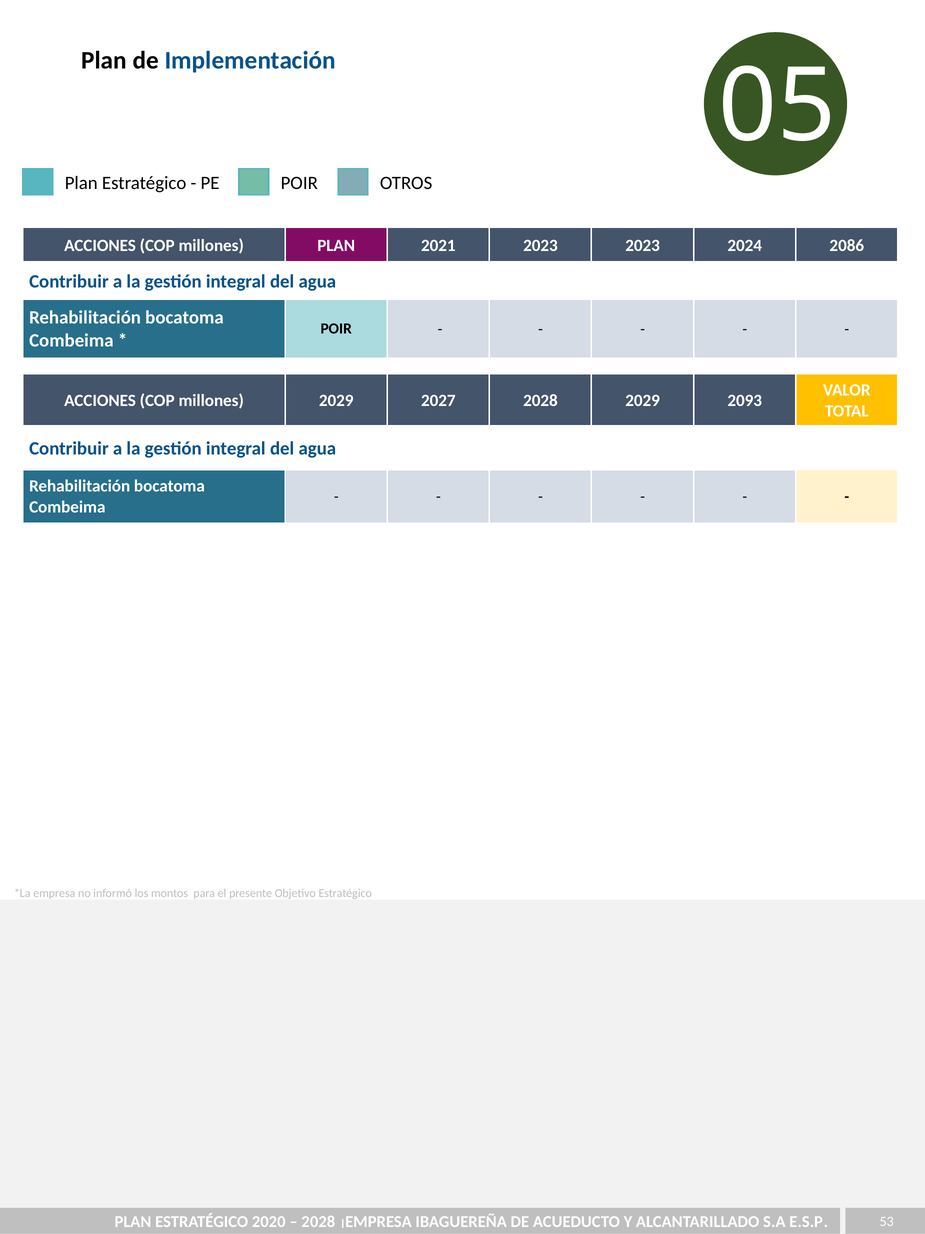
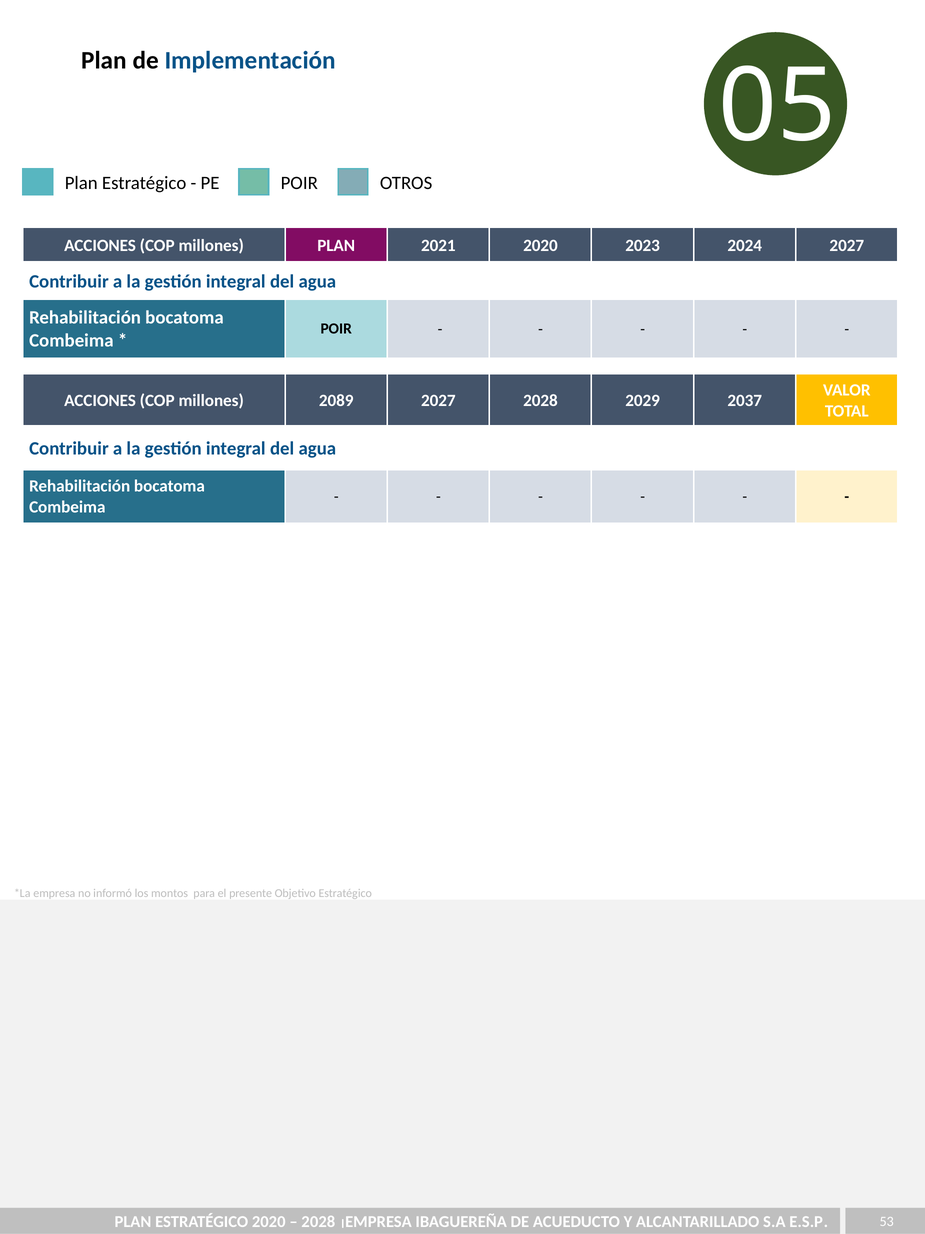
2021 2023: 2023 -> 2020 (540, 245)
2024 2086: 2086 -> 2027 (847, 245)
millones 2029: 2029 -> 2089 (336, 400)
2093: 2093 -> 2037 (745, 400)
